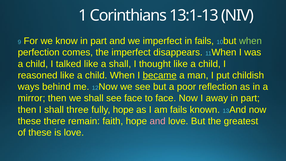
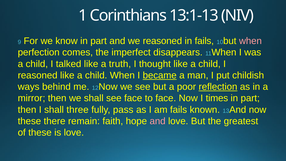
we imperfect: imperfect -> reasoned (162, 41)
when colour: light green -> pink (250, 41)
a shall: shall -> truth (120, 64)
reflection underline: none -> present (218, 87)
away: away -> times (217, 98)
fully hope: hope -> pass (123, 110)
